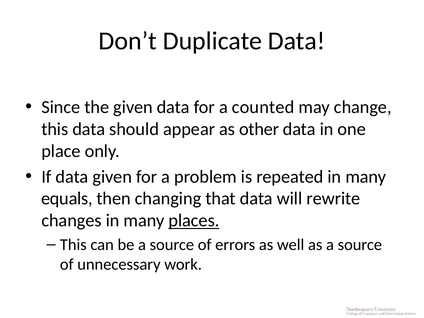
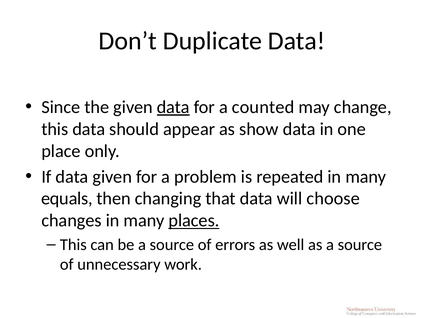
data underline: none -> present (173, 107)
other: other -> show (259, 129)
rewrite: rewrite -> choose (333, 199)
